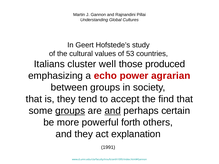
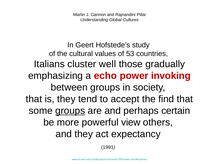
produced: produced -> gradually (165, 64)
agrarian: agrarian -> invoking (171, 76)
and underline: present -> none (113, 111)
forth: forth -> view (131, 123)
explanation: explanation -> expectancy (136, 134)
